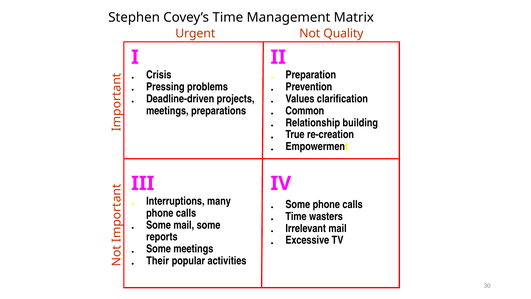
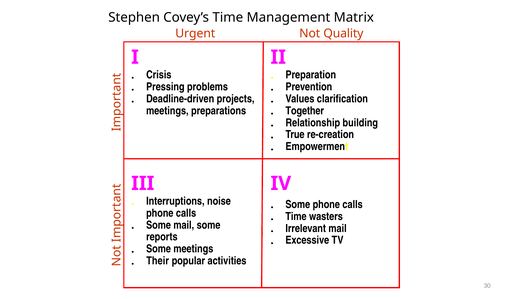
Common: Common -> Together (305, 111)
many: many -> noise (219, 201)
